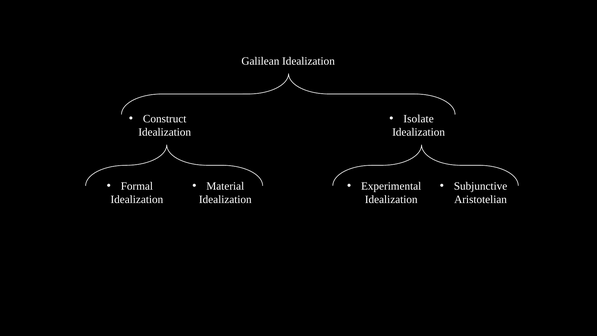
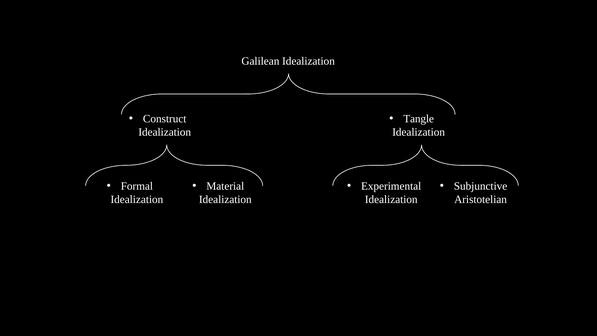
Isolate: Isolate -> Tangle (419, 119)
